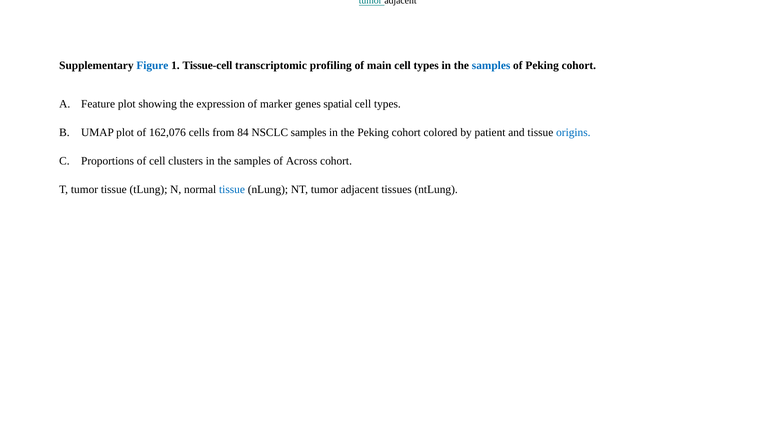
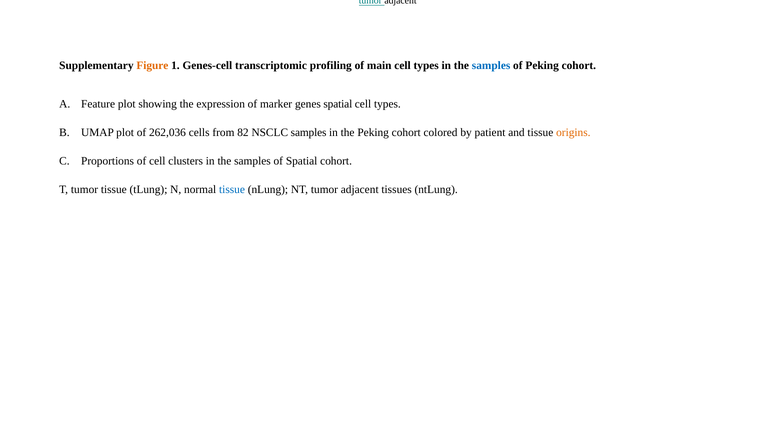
Figure colour: blue -> orange (152, 65)
Tissue-cell: Tissue-cell -> Genes-cell (207, 65)
162,076: 162,076 -> 262,036 (167, 133)
84: 84 -> 82 (243, 133)
origins colour: blue -> orange (573, 133)
of Across: Across -> Spatial (302, 161)
